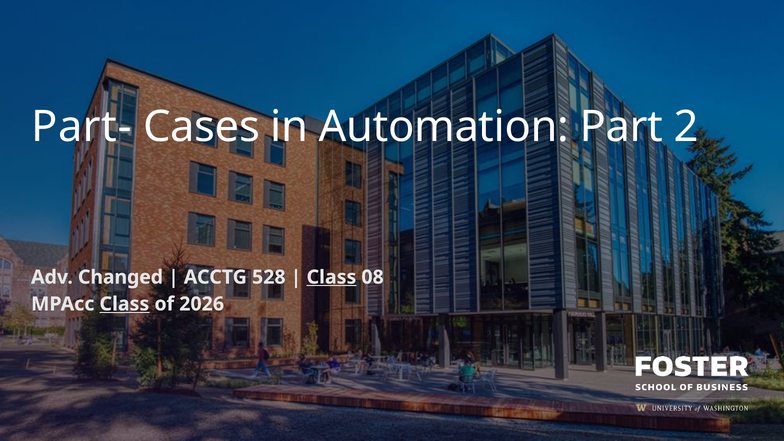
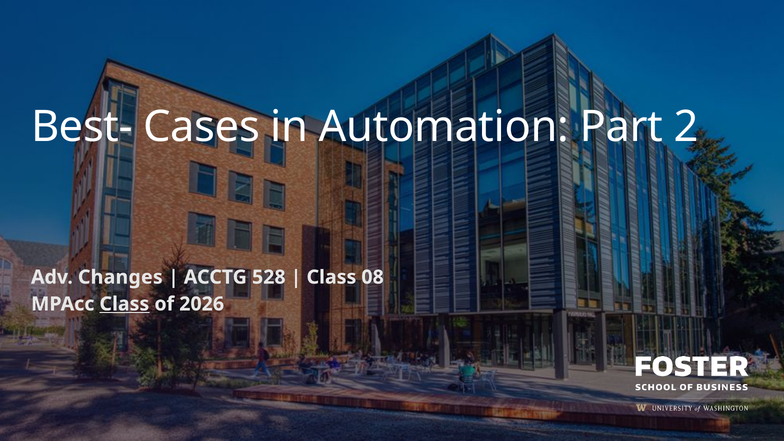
Part-: Part- -> Best- (82, 127)
Changed: Changed -> Changes (120, 277)
Class underline: present -> none (331, 277)
